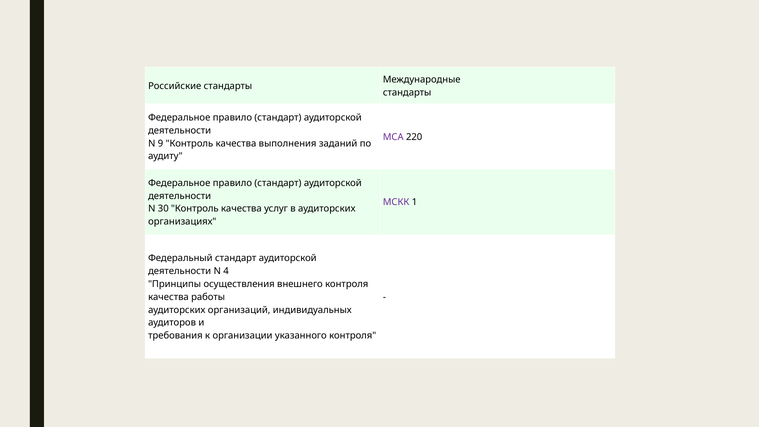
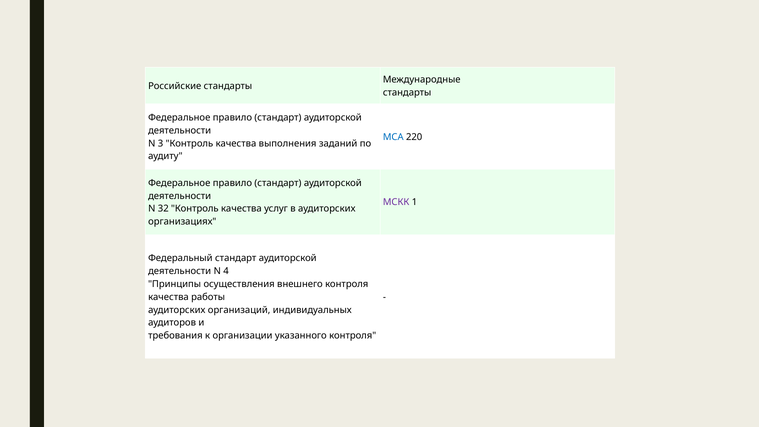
МСА colour: purple -> blue (393, 137)
9: 9 -> 3 (161, 143)
30: 30 -> 32 (163, 209)
